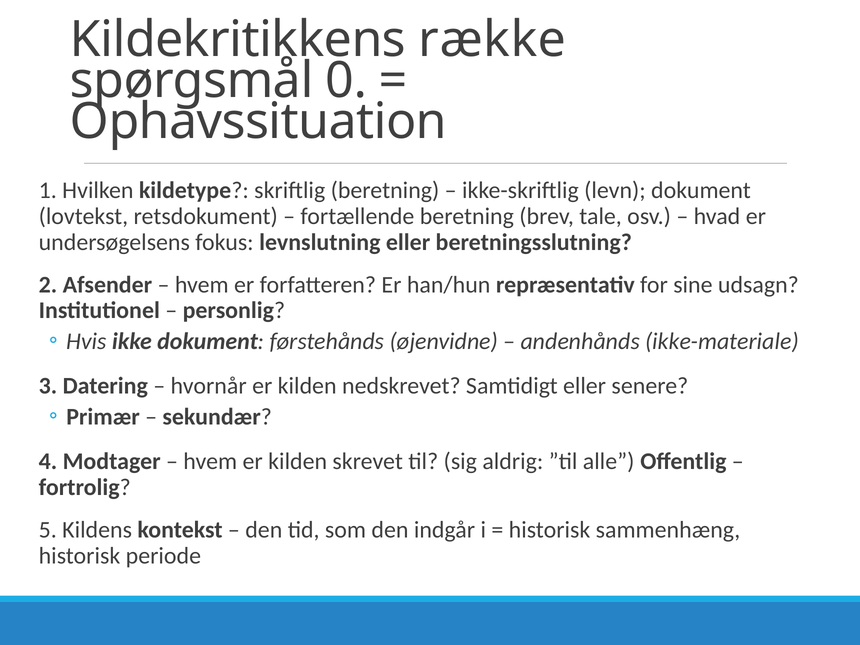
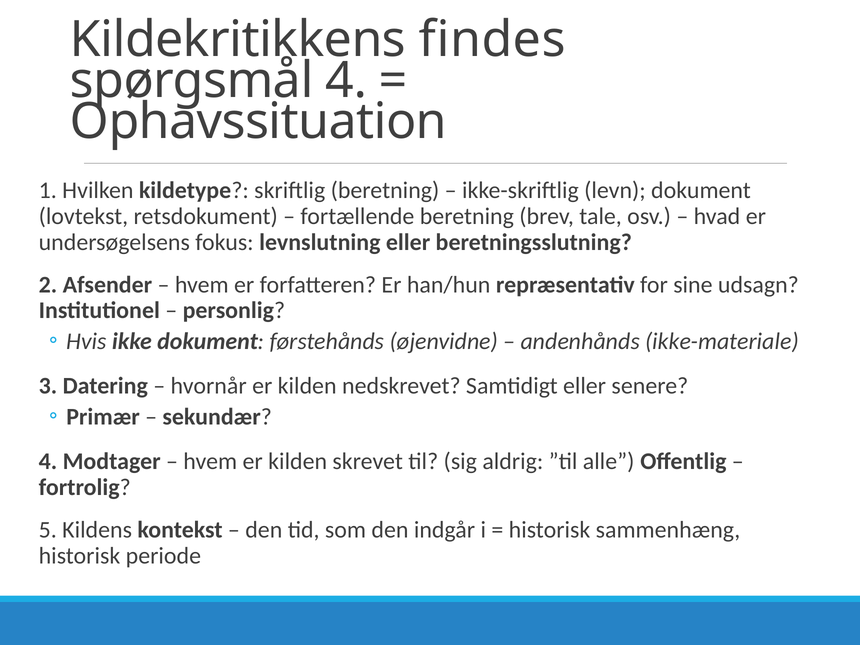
række: række -> findes (492, 40)
spørgsmål 0: 0 -> 4 (346, 81)
